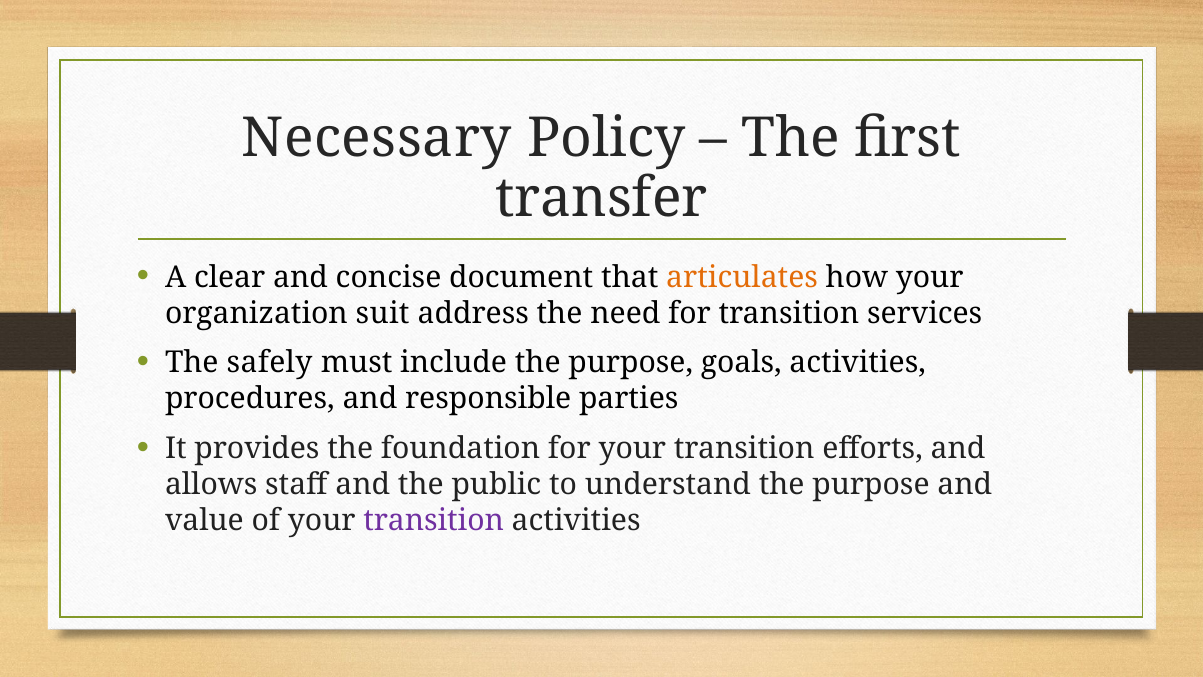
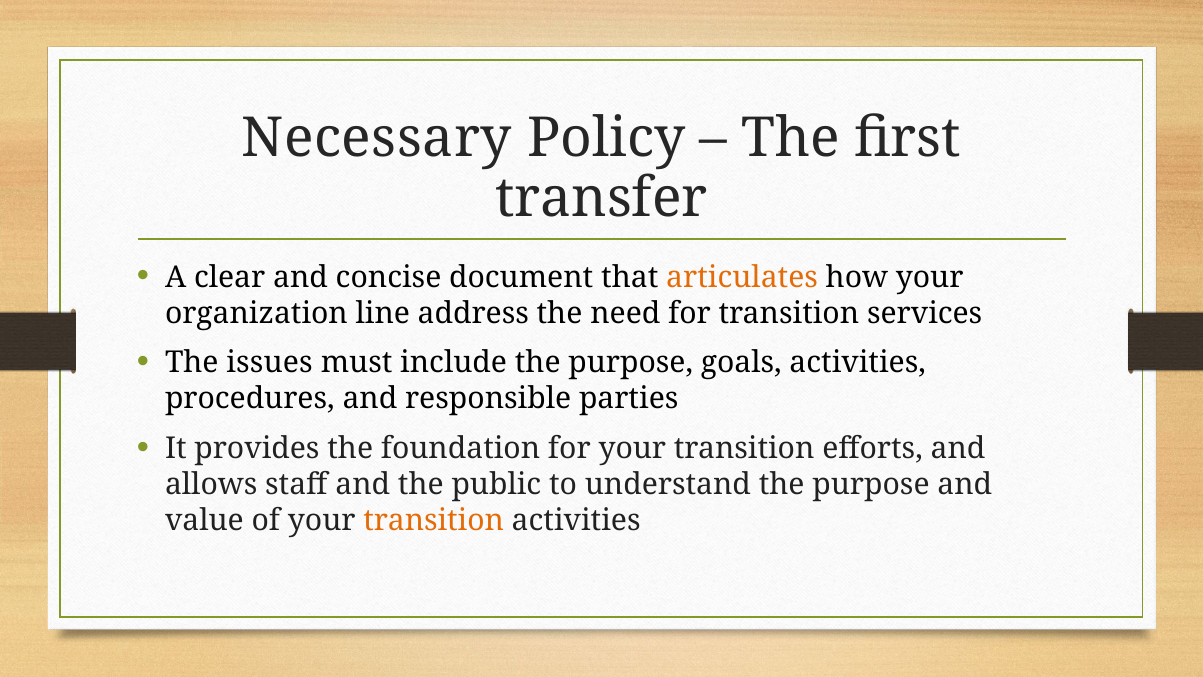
suit: suit -> line (383, 313)
safely: safely -> issues (270, 363)
transition colour: purple -> orange (434, 521)
